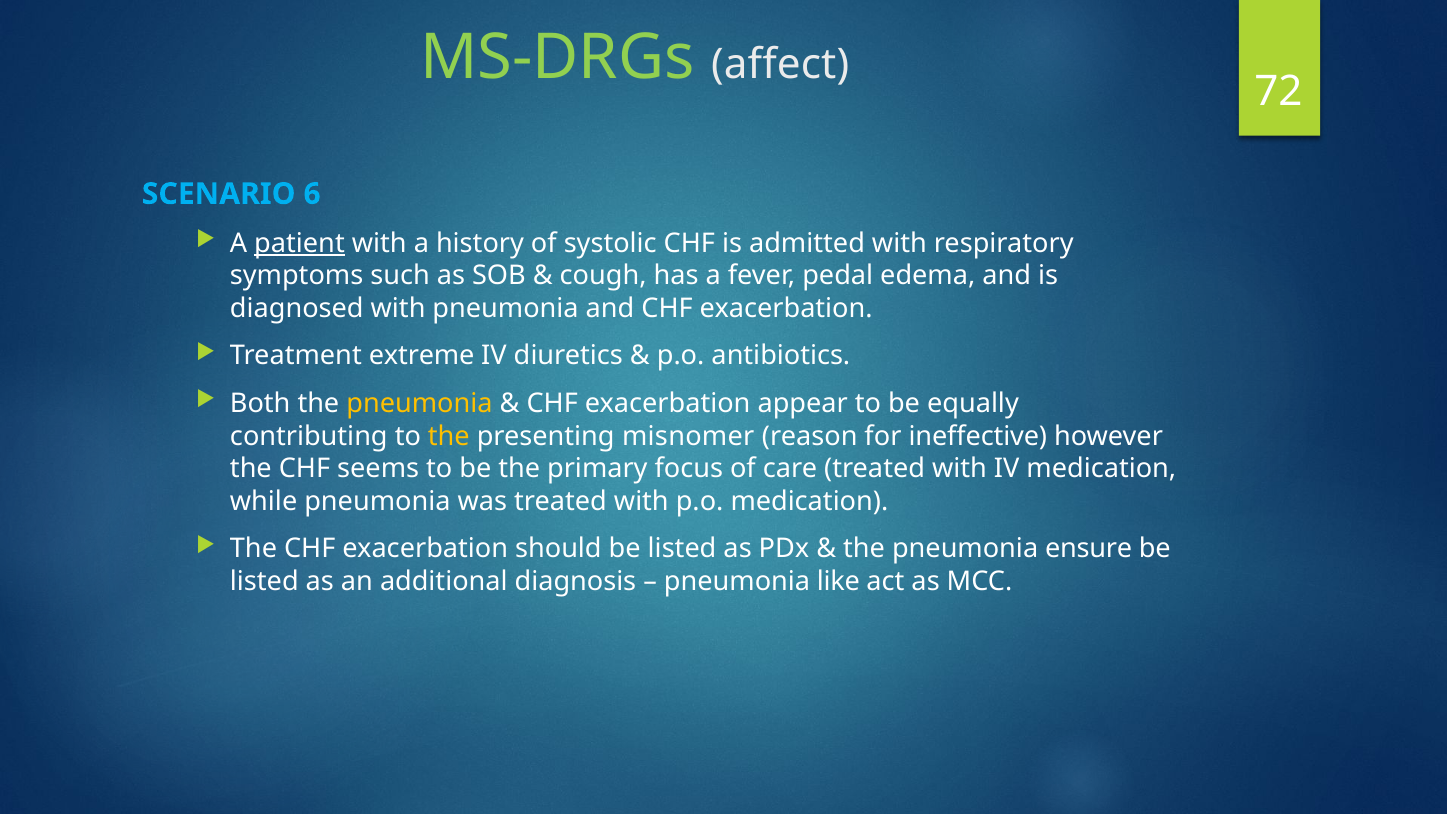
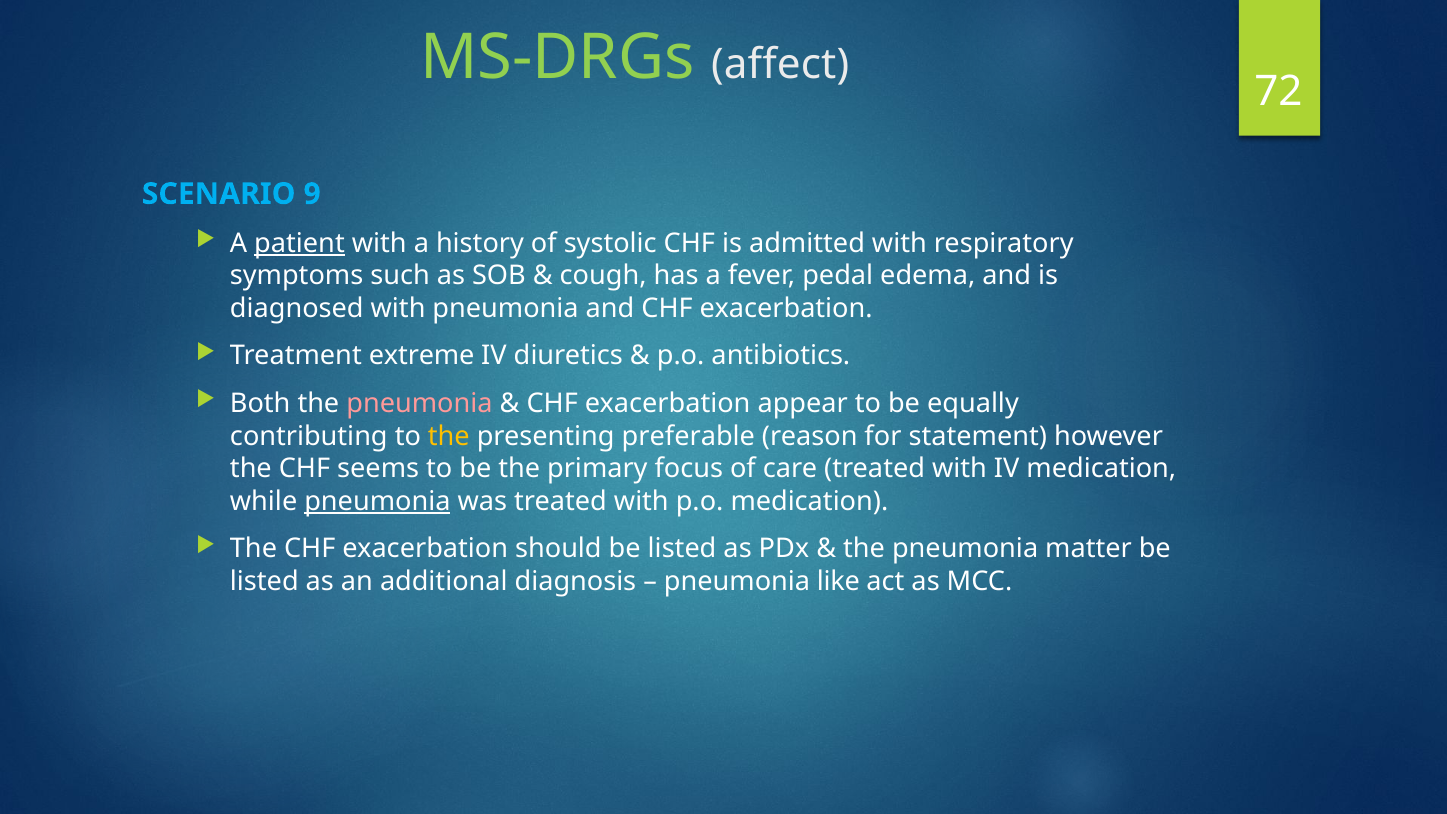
6: 6 -> 9 (312, 194)
pneumonia colour: yellow -> pink (419, 404)
misnomer: misnomer -> preferable (688, 436)
ineffective: ineffective -> statement (978, 436)
pneumonia underline: none -> present (377, 501)
ensure: ensure -> matter (1089, 549)
